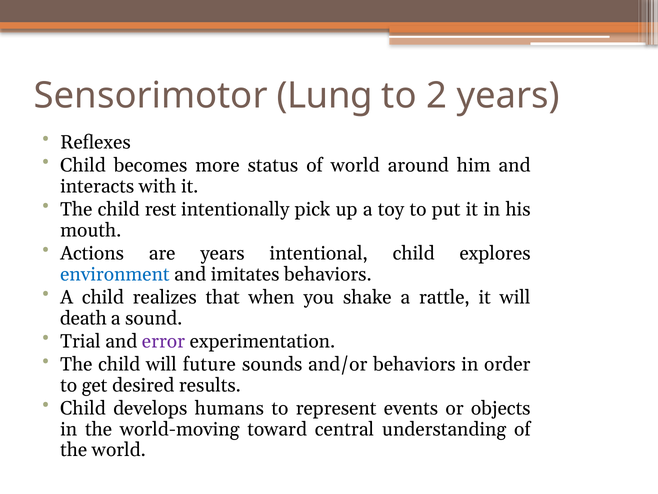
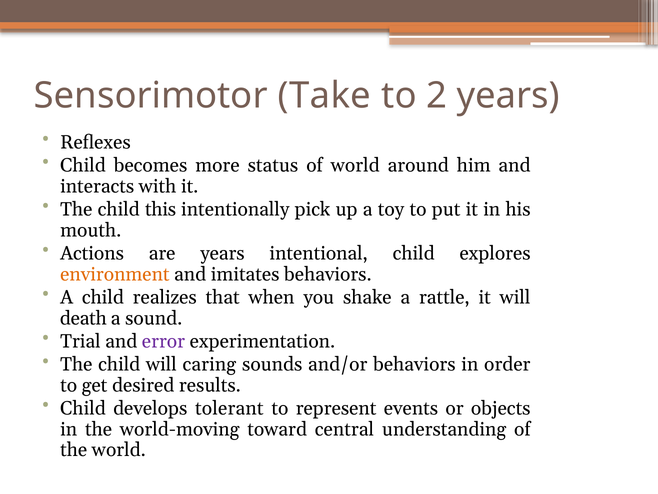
Lung: Lung -> Take (324, 96)
rest: rest -> this (161, 209)
environment colour: blue -> orange (115, 274)
future: future -> caring (209, 364)
humans: humans -> tolerant (229, 408)
